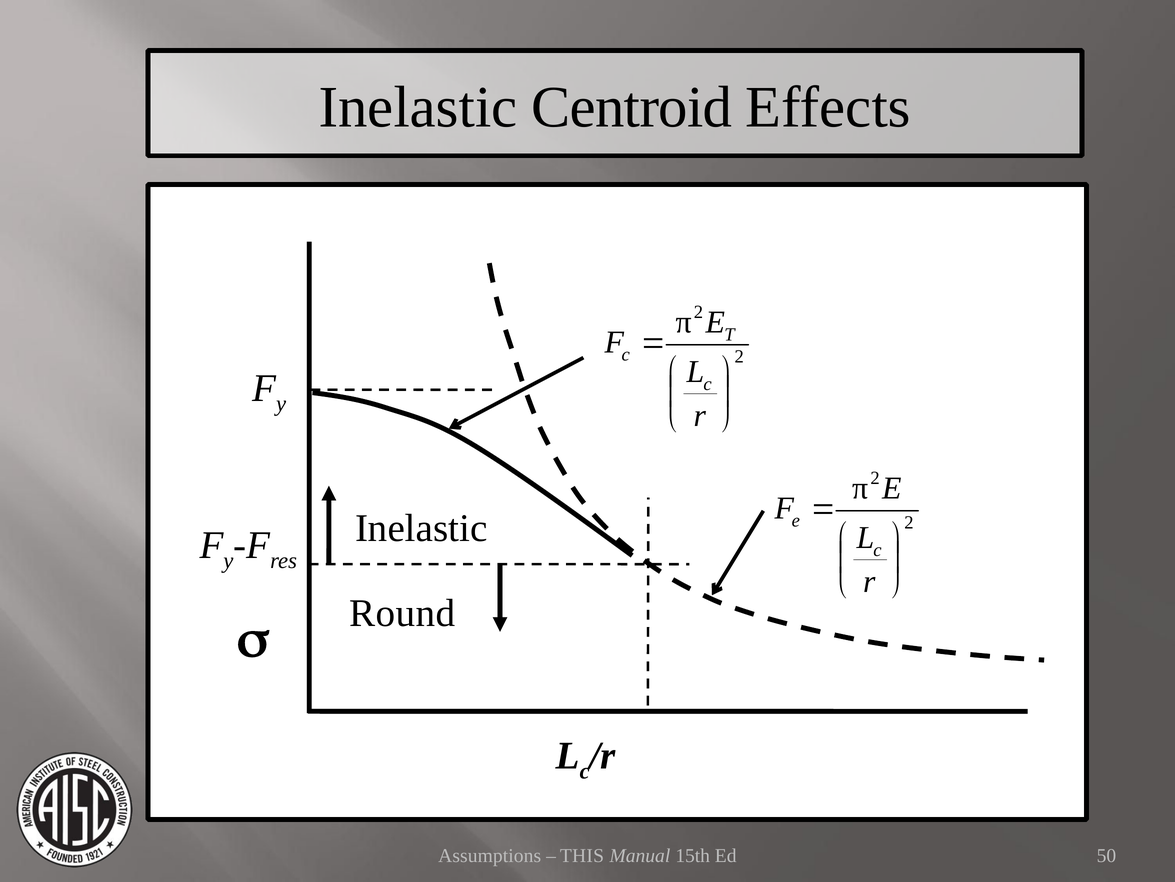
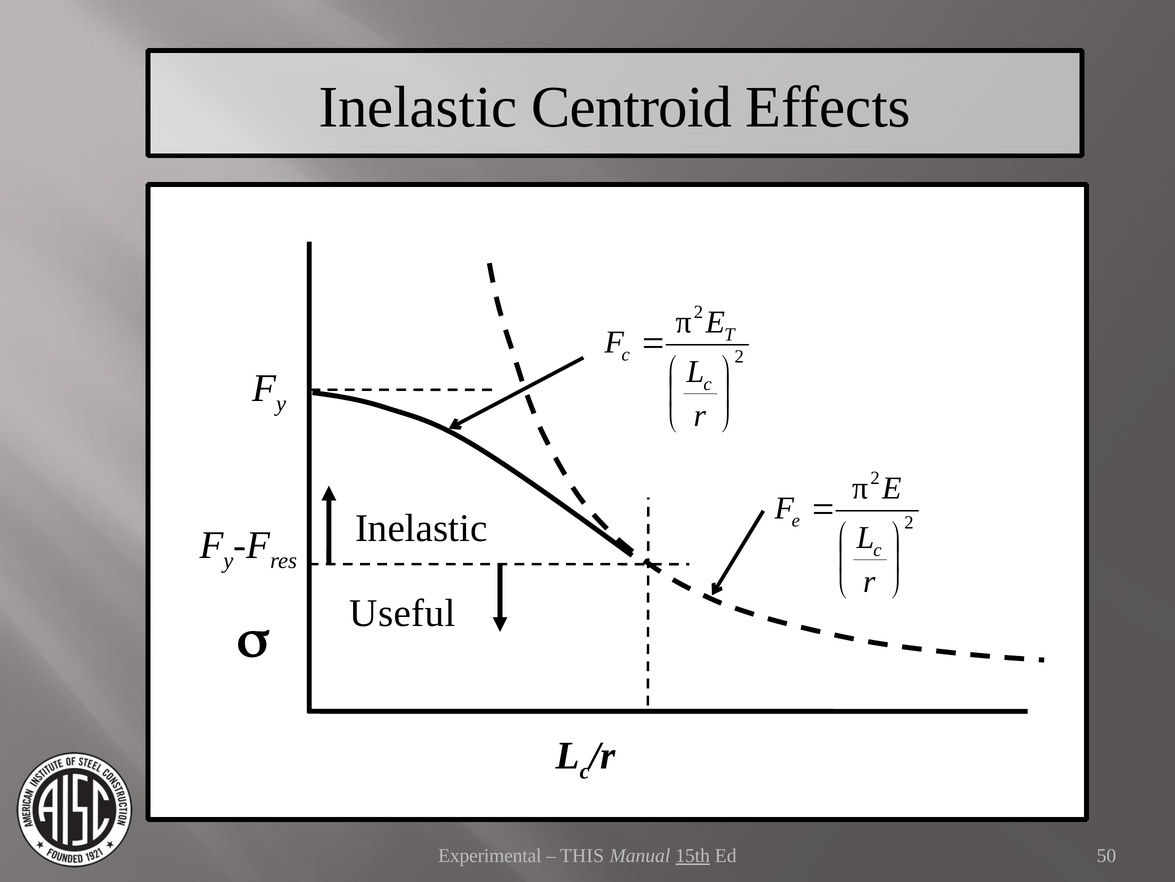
Round: Round -> Useful (402, 613)
Assumptions: Assumptions -> Experimental (490, 855)
15th underline: none -> present (693, 855)
